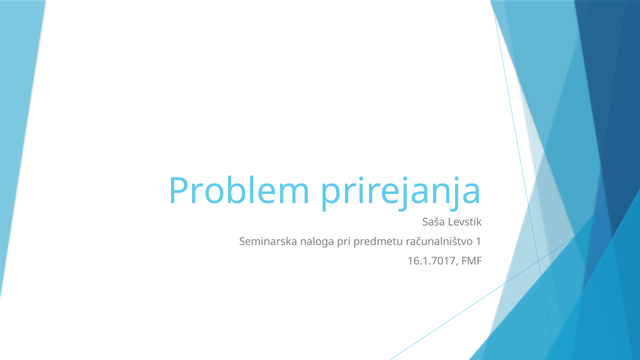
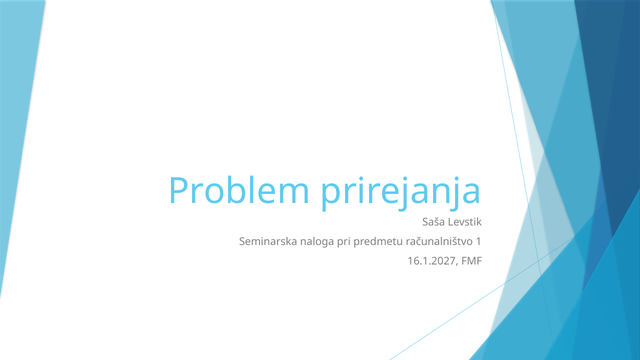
16.1.7017: 16.1.7017 -> 16.1.2027 (433, 261)
